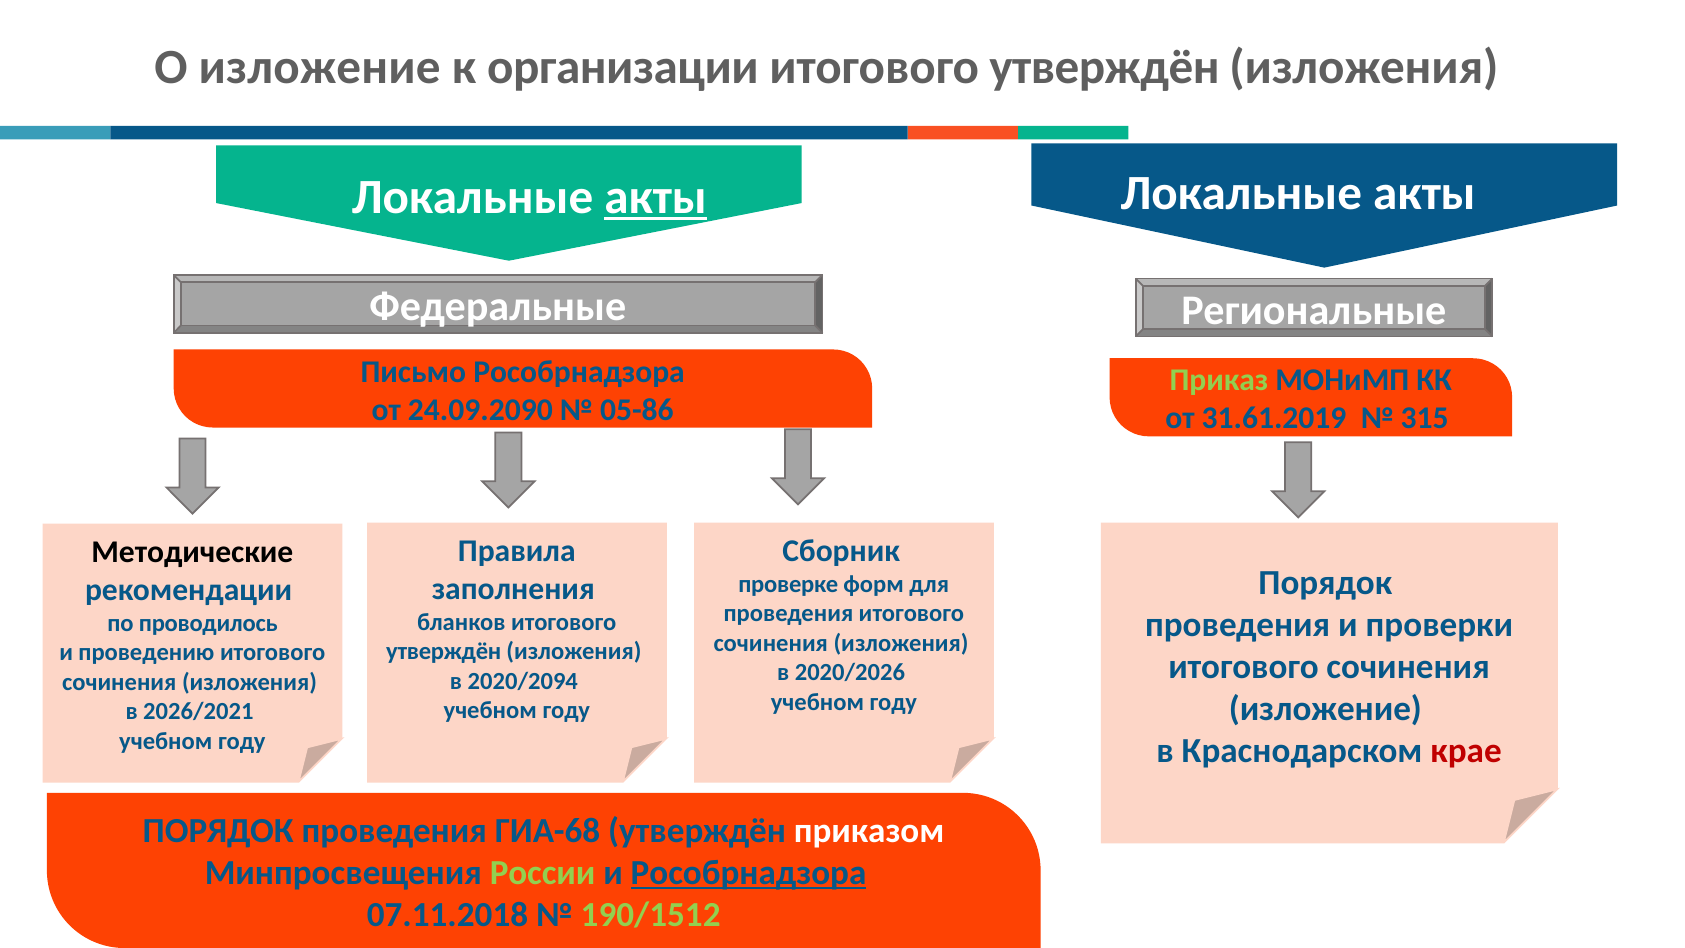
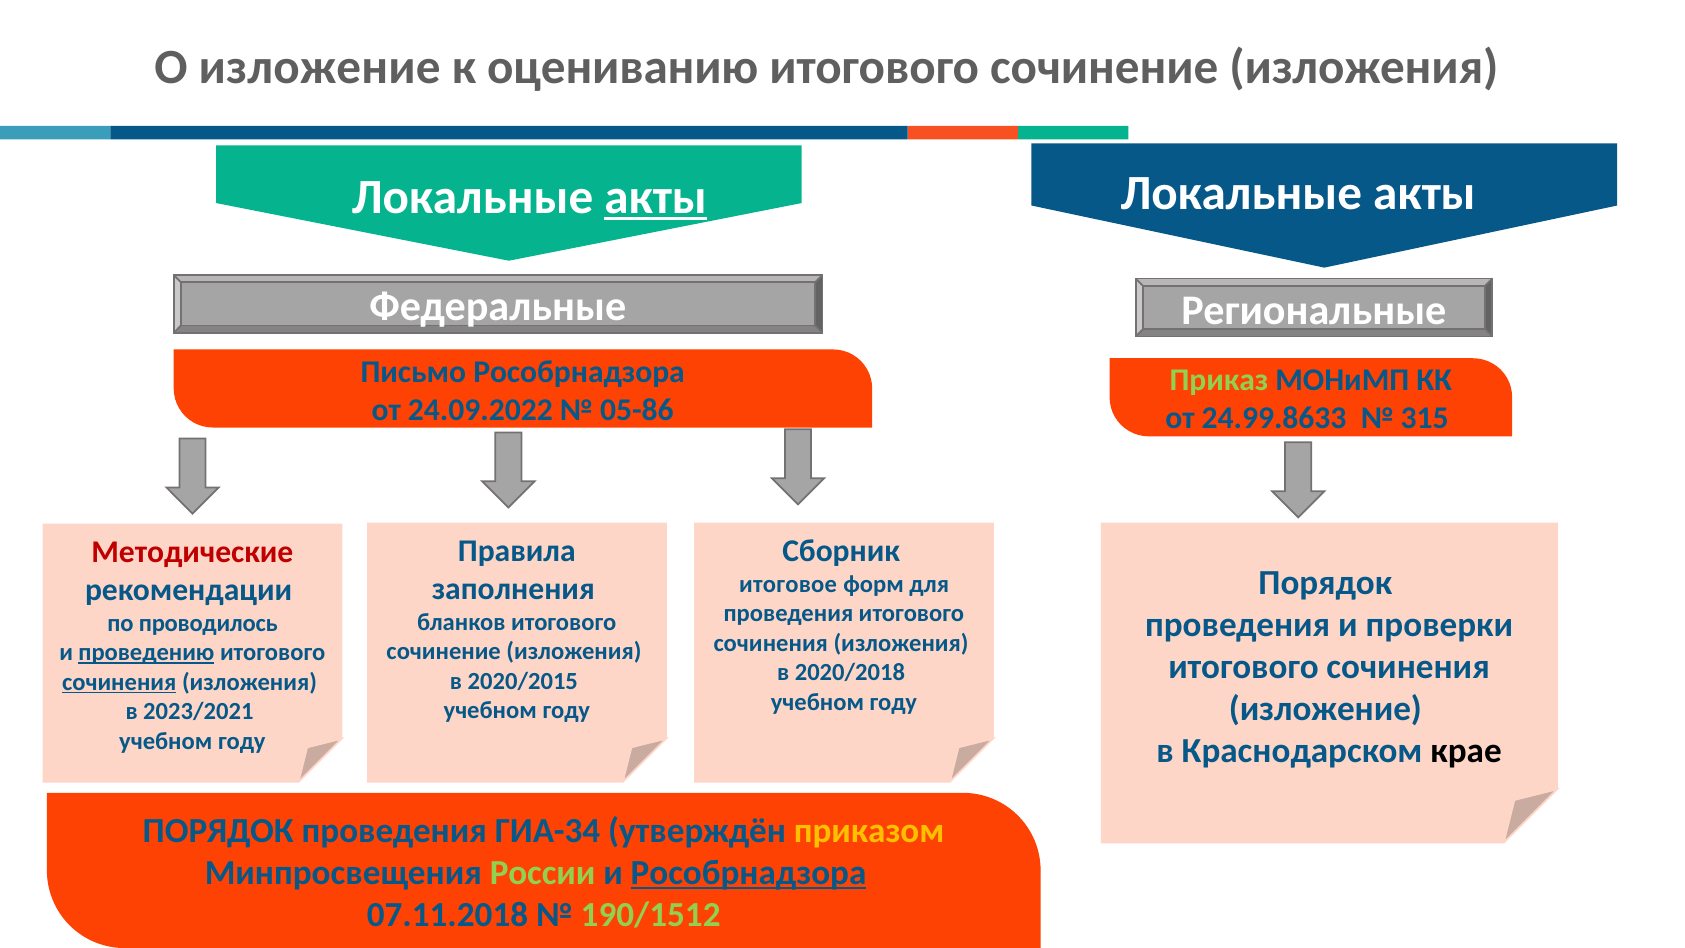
организации: организации -> оцениванию (623, 67)
утверждён: утверждён -> сочинение (1104, 67)
24.09.2090: 24.09.2090 -> 24.09.2022 (480, 410)
31.61.2019: 31.61.2019 -> 24.99.8633 (1274, 418)
Методические colour: black -> red (192, 552)
проверке: проверке -> итоговое (788, 584)
утверждён: утверждён -> сочинение (444, 651)
проведению underline: none -> present (146, 652)
2020/2026: 2020/2026 -> 2020/2018 (850, 672)
2020/2094: 2020/2094 -> 2020/2015 (523, 681)
сочинения underline: none -> present (119, 682)
2026/2021: 2026/2021 -> 2023/2021 (198, 711)
крае colour: red -> black (1466, 751)
ГИА-68: ГИА-68 -> ГИА-34 (548, 831)
приказом colour: white -> yellow (869, 831)
